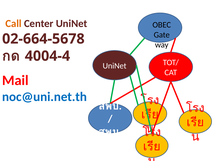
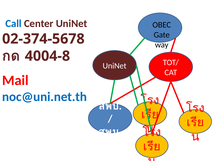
Call colour: orange -> blue (14, 23)
02-664-5678: 02-664-5678 -> 02-374-5678 (43, 39)
4004-4: 4004-4 -> 4004-8 (47, 56)
